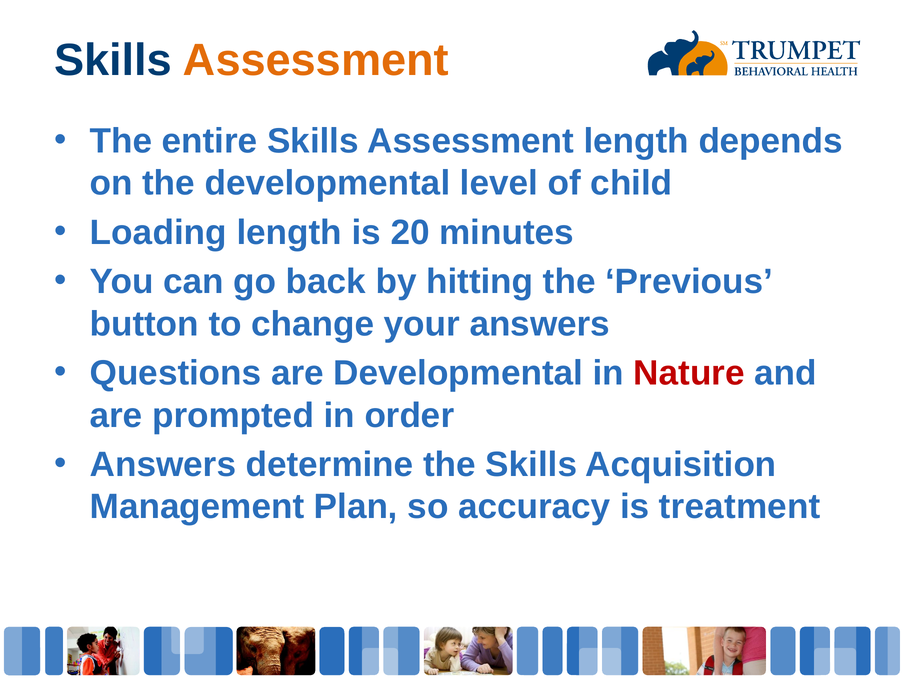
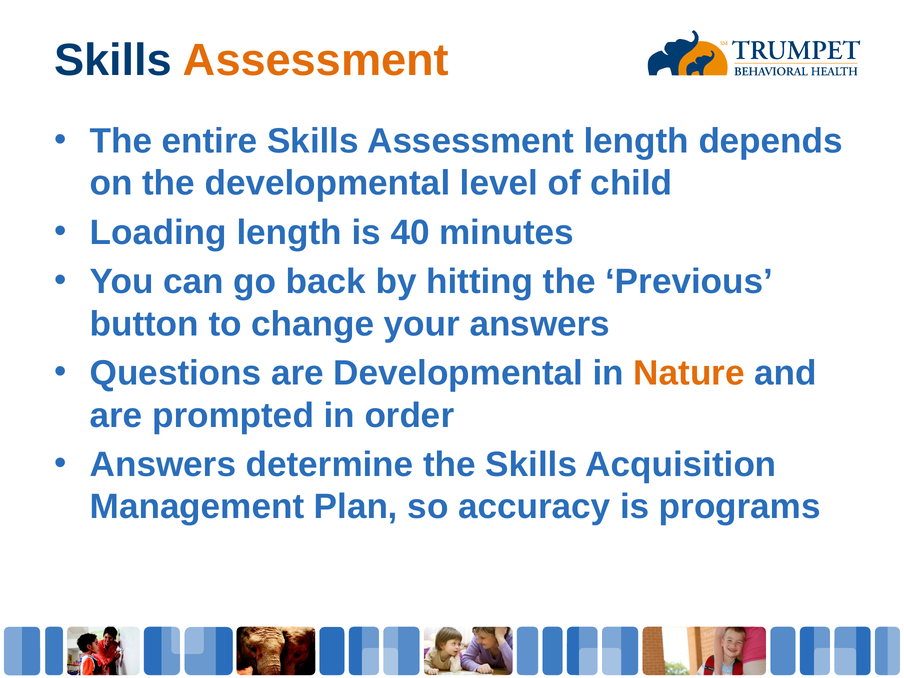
20: 20 -> 40 (410, 232)
Nature colour: red -> orange (689, 373)
treatment: treatment -> programs (740, 507)
